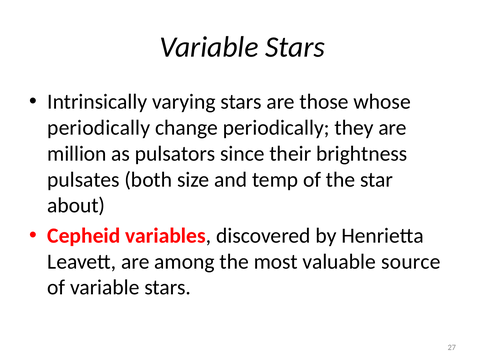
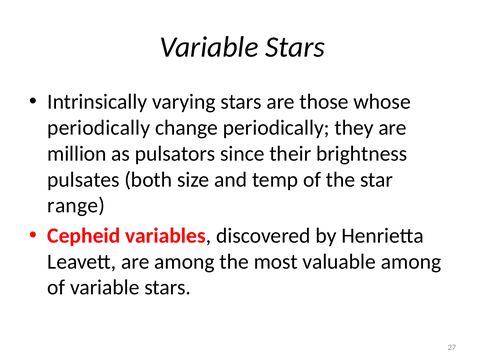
about: about -> range (76, 205)
valuable source: source -> among (411, 261)
